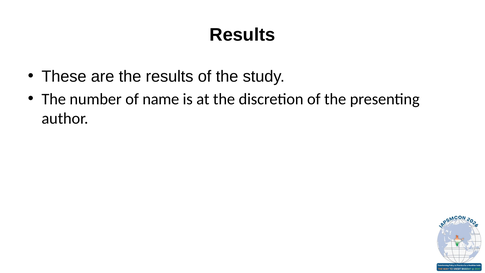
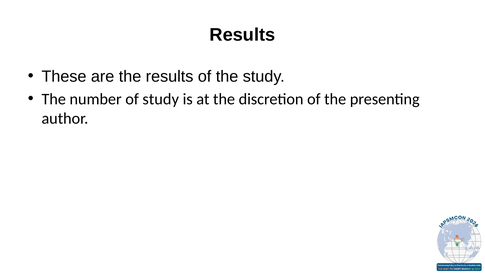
of name: name -> study (161, 99)
